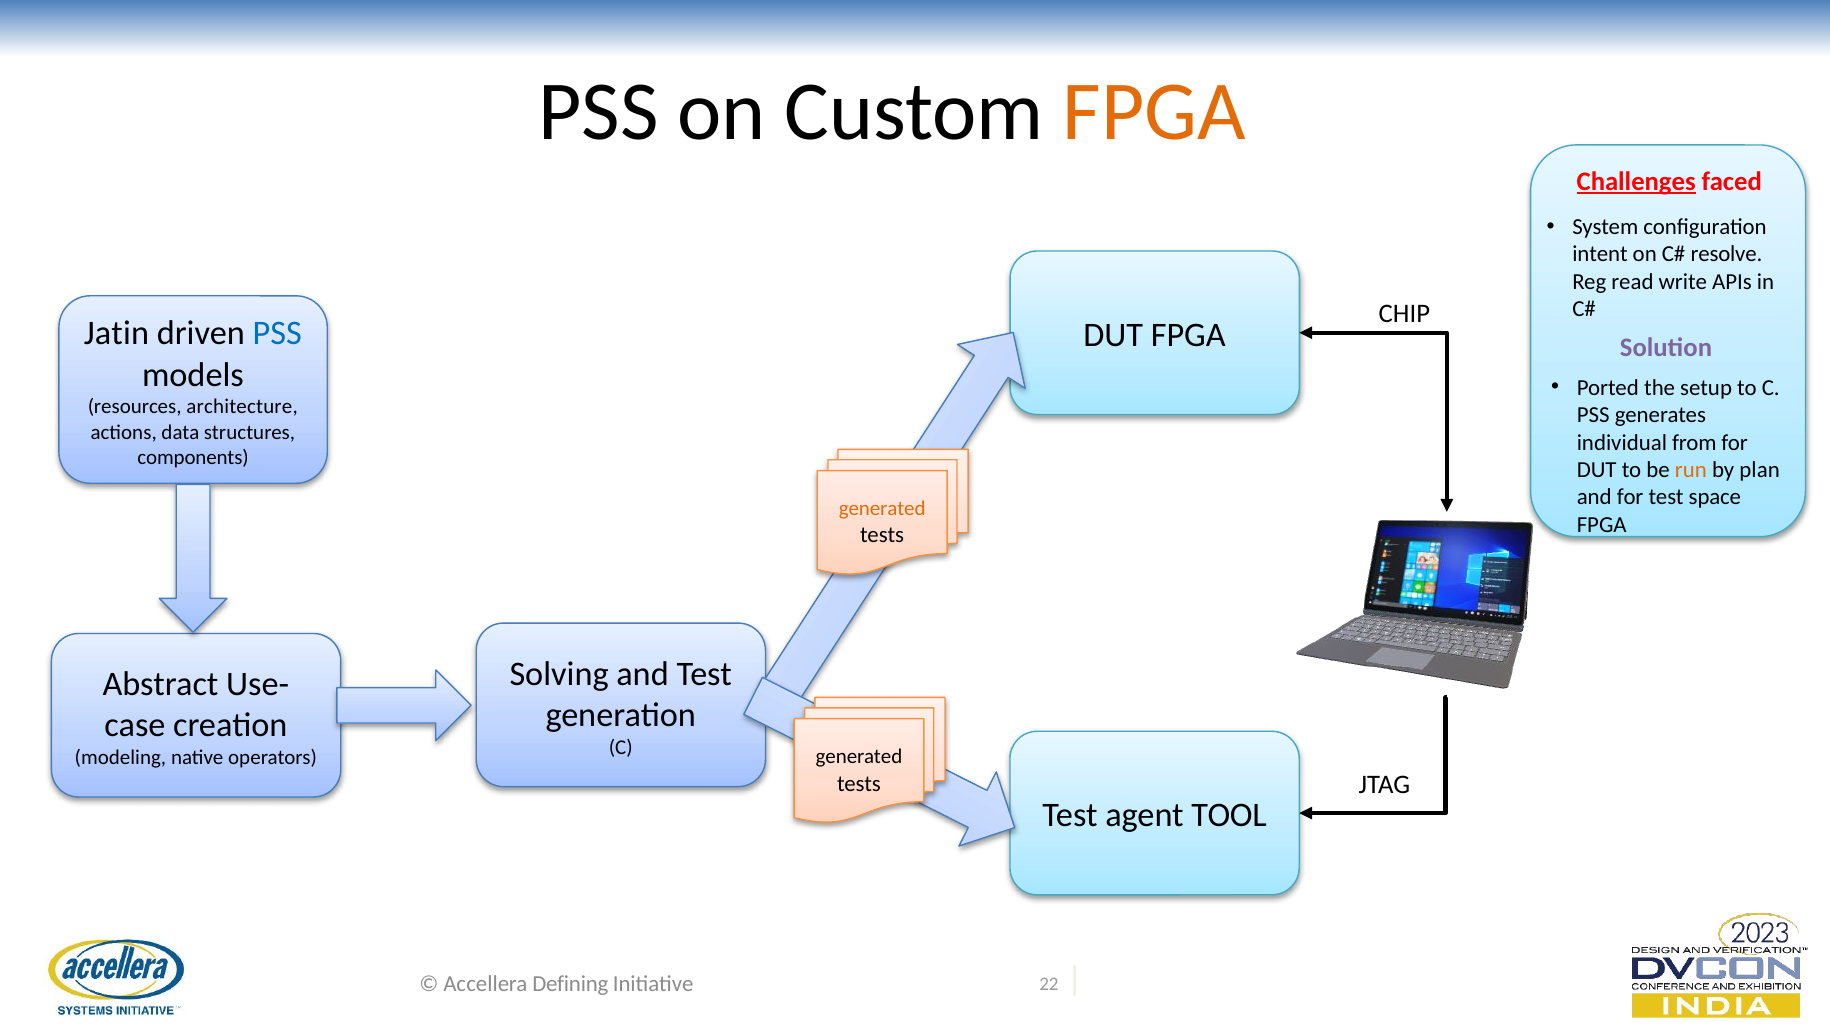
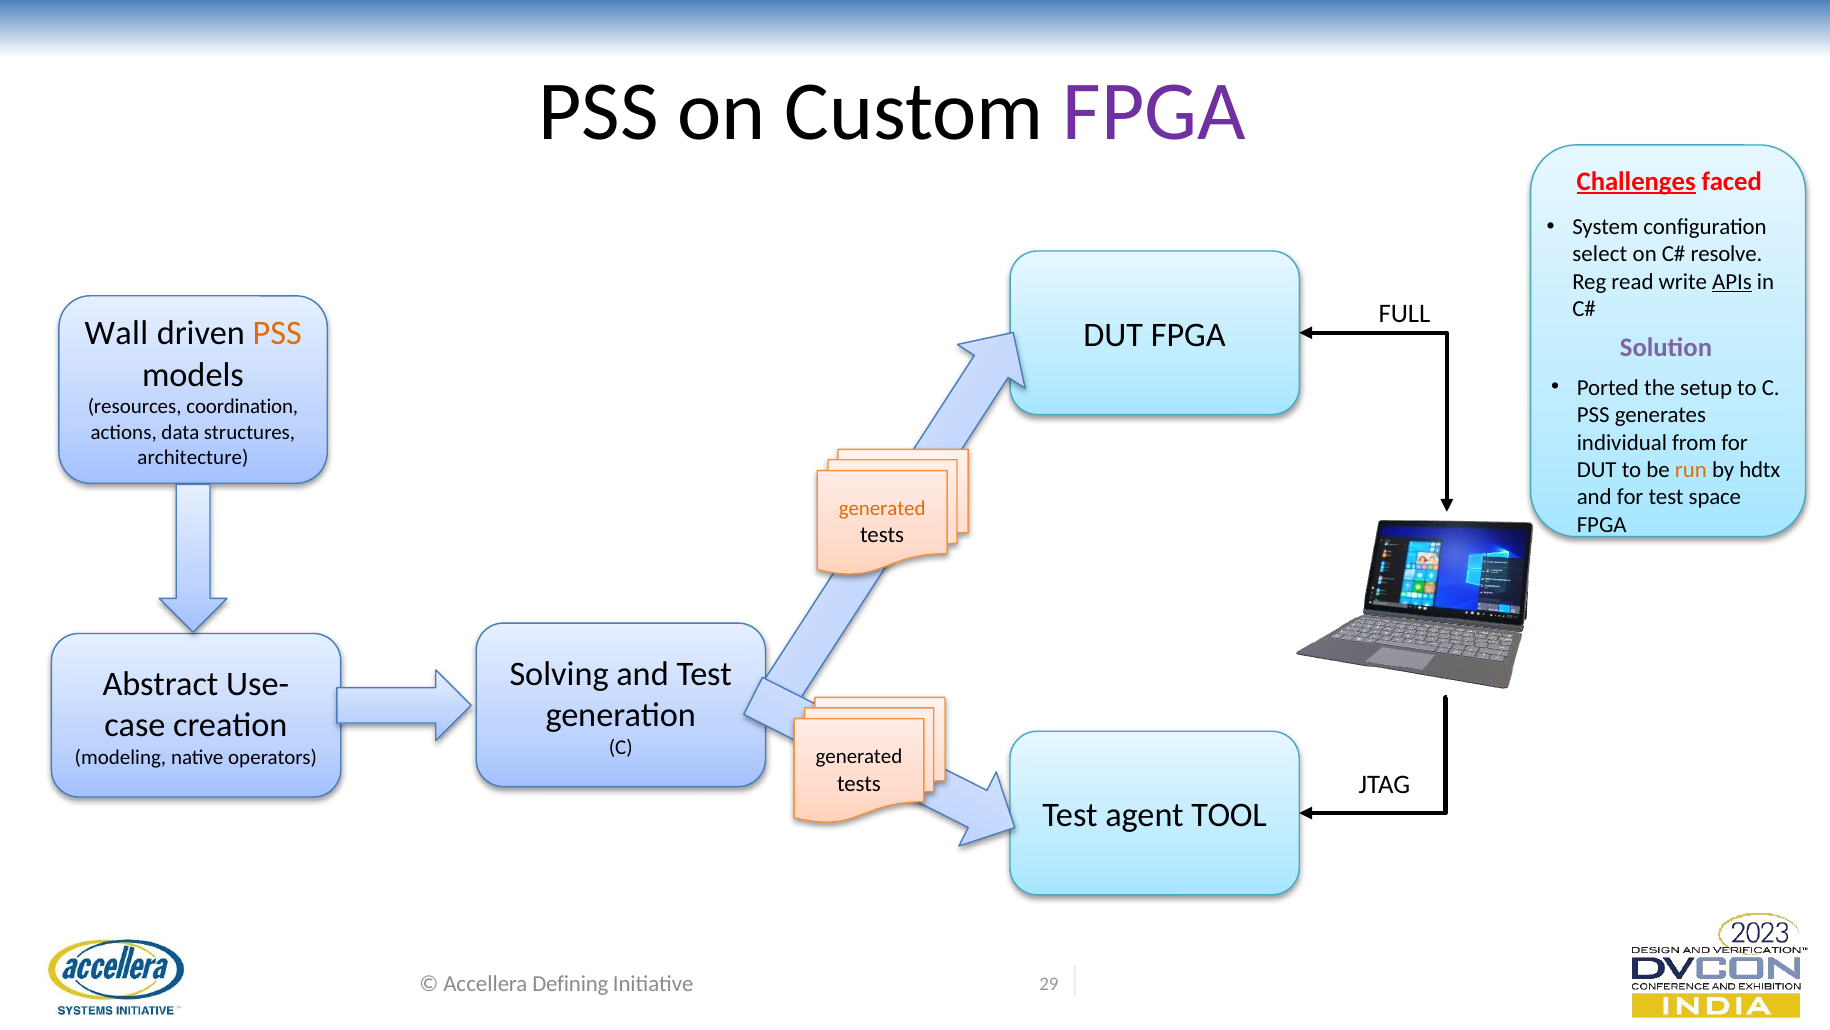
FPGA colour: orange -> purple (1154, 112)
intent: intent -> select (1600, 254)
APIs underline: none -> present (1732, 282)
CHIP: CHIP -> FULL (1405, 314)
Jatin: Jatin -> Wall (116, 333)
PSS colour: blue -> orange (277, 333)
architecture: architecture -> coordination (242, 407)
components: components -> architecture (193, 457)
plan: plan -> hdtx (1760, 470)
22: 22 -> 29 (1049, 984)
